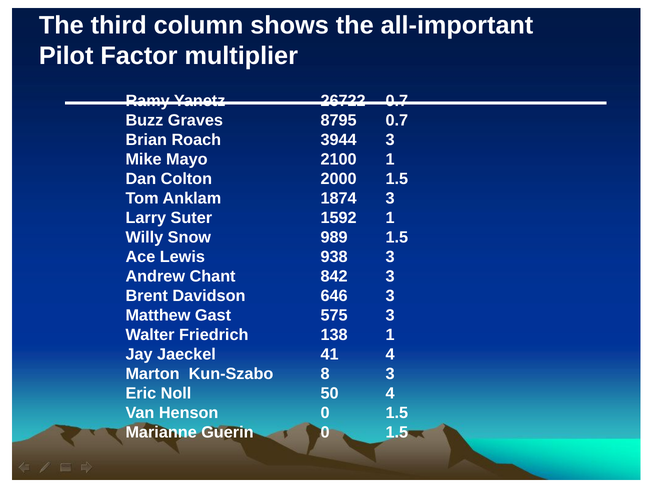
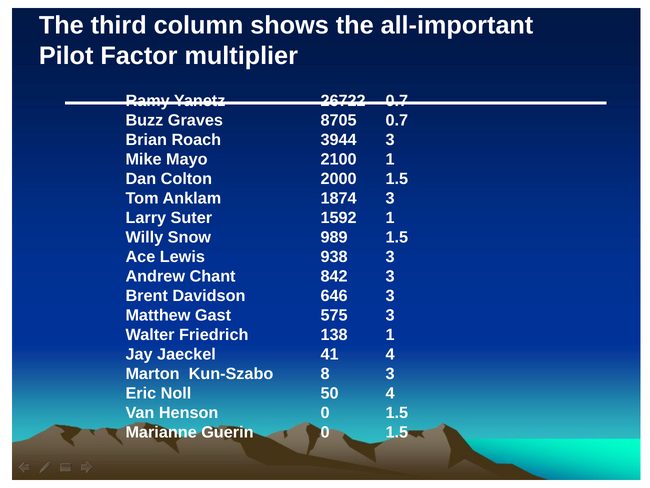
8795: 8795 -> 8705 (339, 120)
